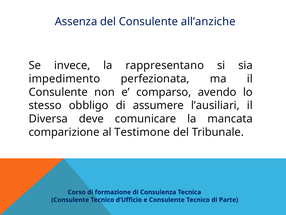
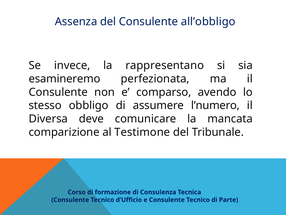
all’anziche: all’anziche -> all’obbligo (208, 22)
impedimento: impedimento -> esamineremo (65, 79)
l’ausiliari: l’ausiliari -> l’numero (215, 105)
